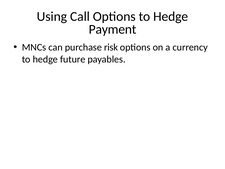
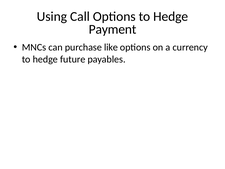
risk: risk -> like (111, 47)
